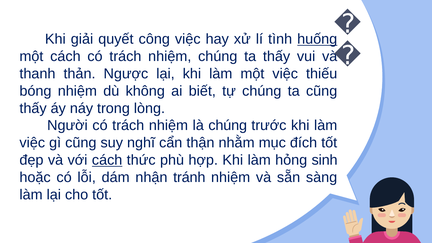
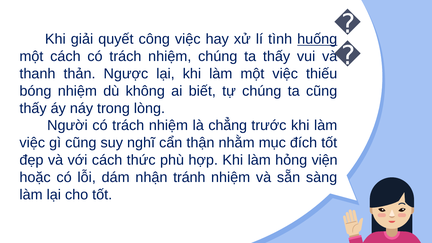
là chúng: chúng -> chẳng (228, 126)
cách underline: present -> none (107, 160)
sinh: sinh -> viện (325, 160)
